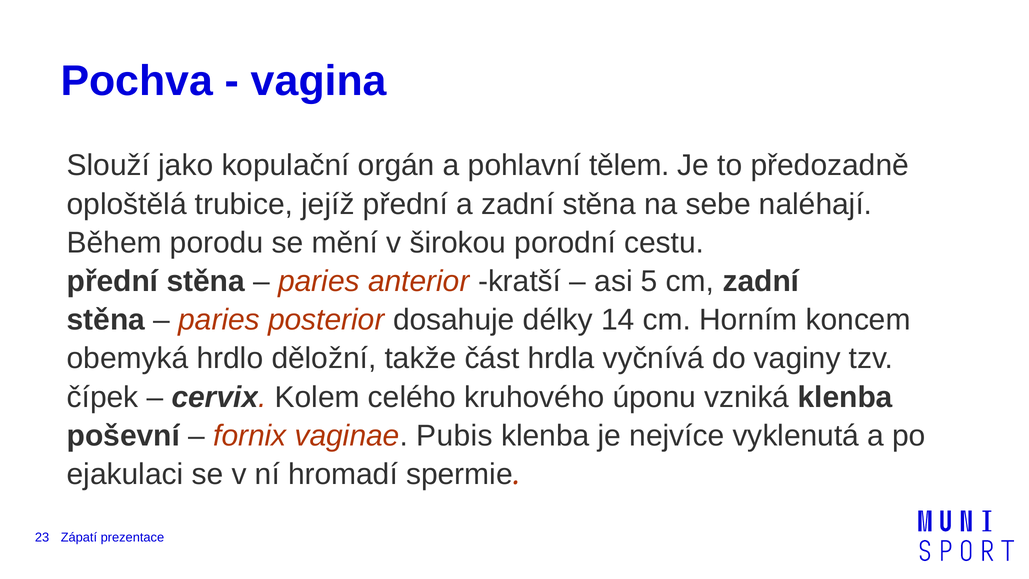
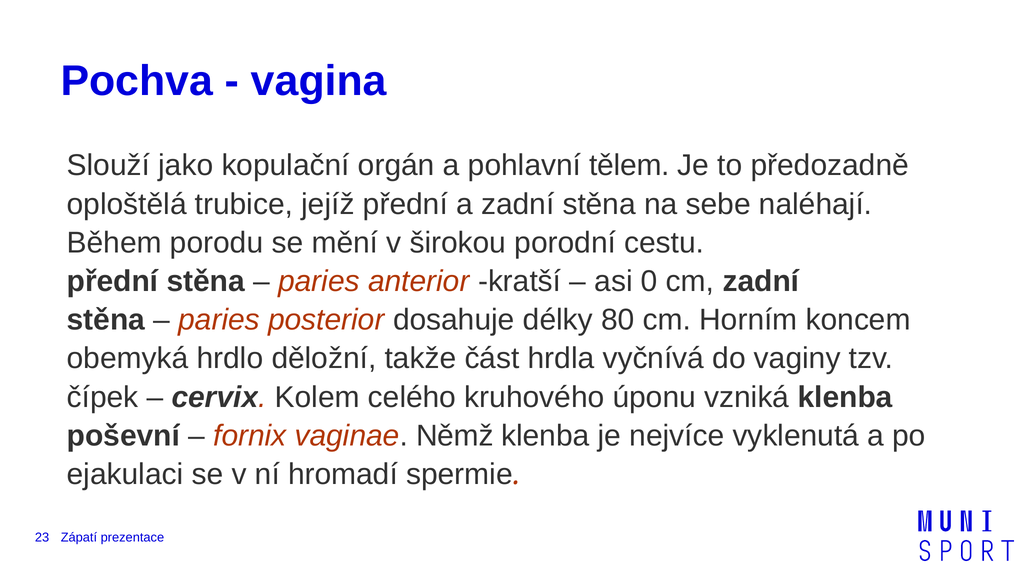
5: 5 -> 0 (649, 281)
14: 14 -> 80 (618, 320)
Pubis: Pubis -> Němž (455, 436)
